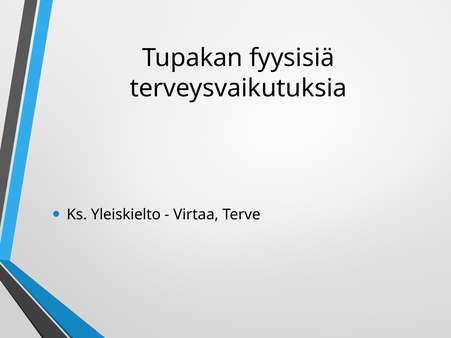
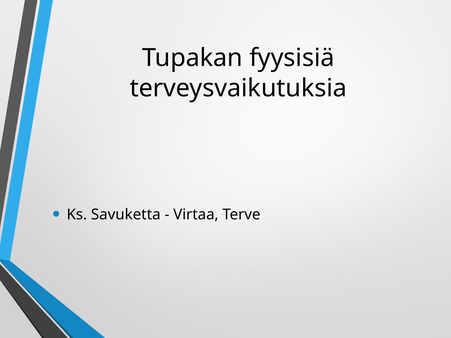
Yleiskielto: Yleiskielto -> Savuketta (126, 215)
